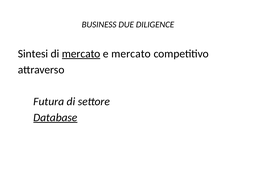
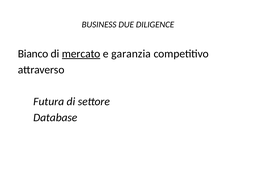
Sintesi: Sintesi -> Bianco (33, 54)
e mercato: mercato -> garanzia (131, 54)
Database underline: present -> none (55, 117)
